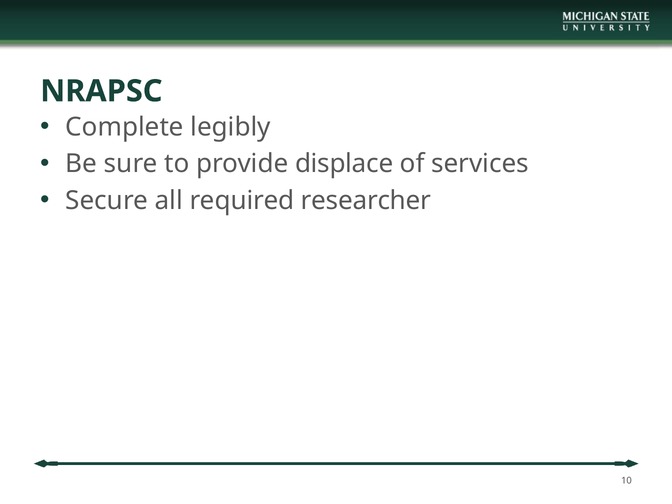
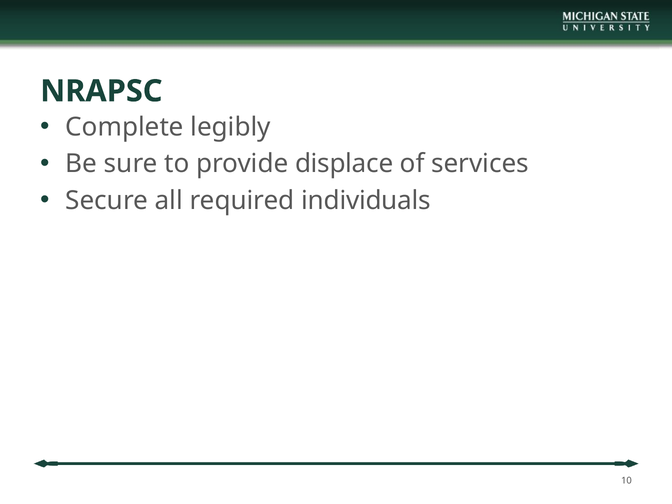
researcher: researcher -> individuals (366, 200)
